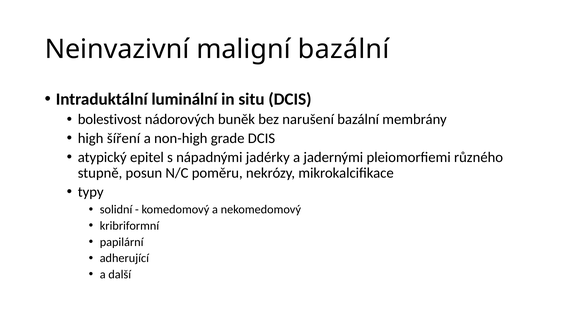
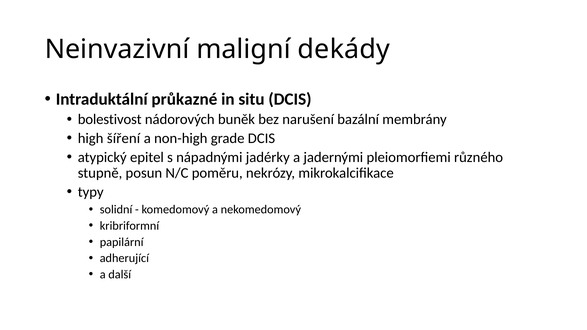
maligní bazální: bazální -> dekády (344, 49)
luminální: luminální -> průkazné (184, 99)
